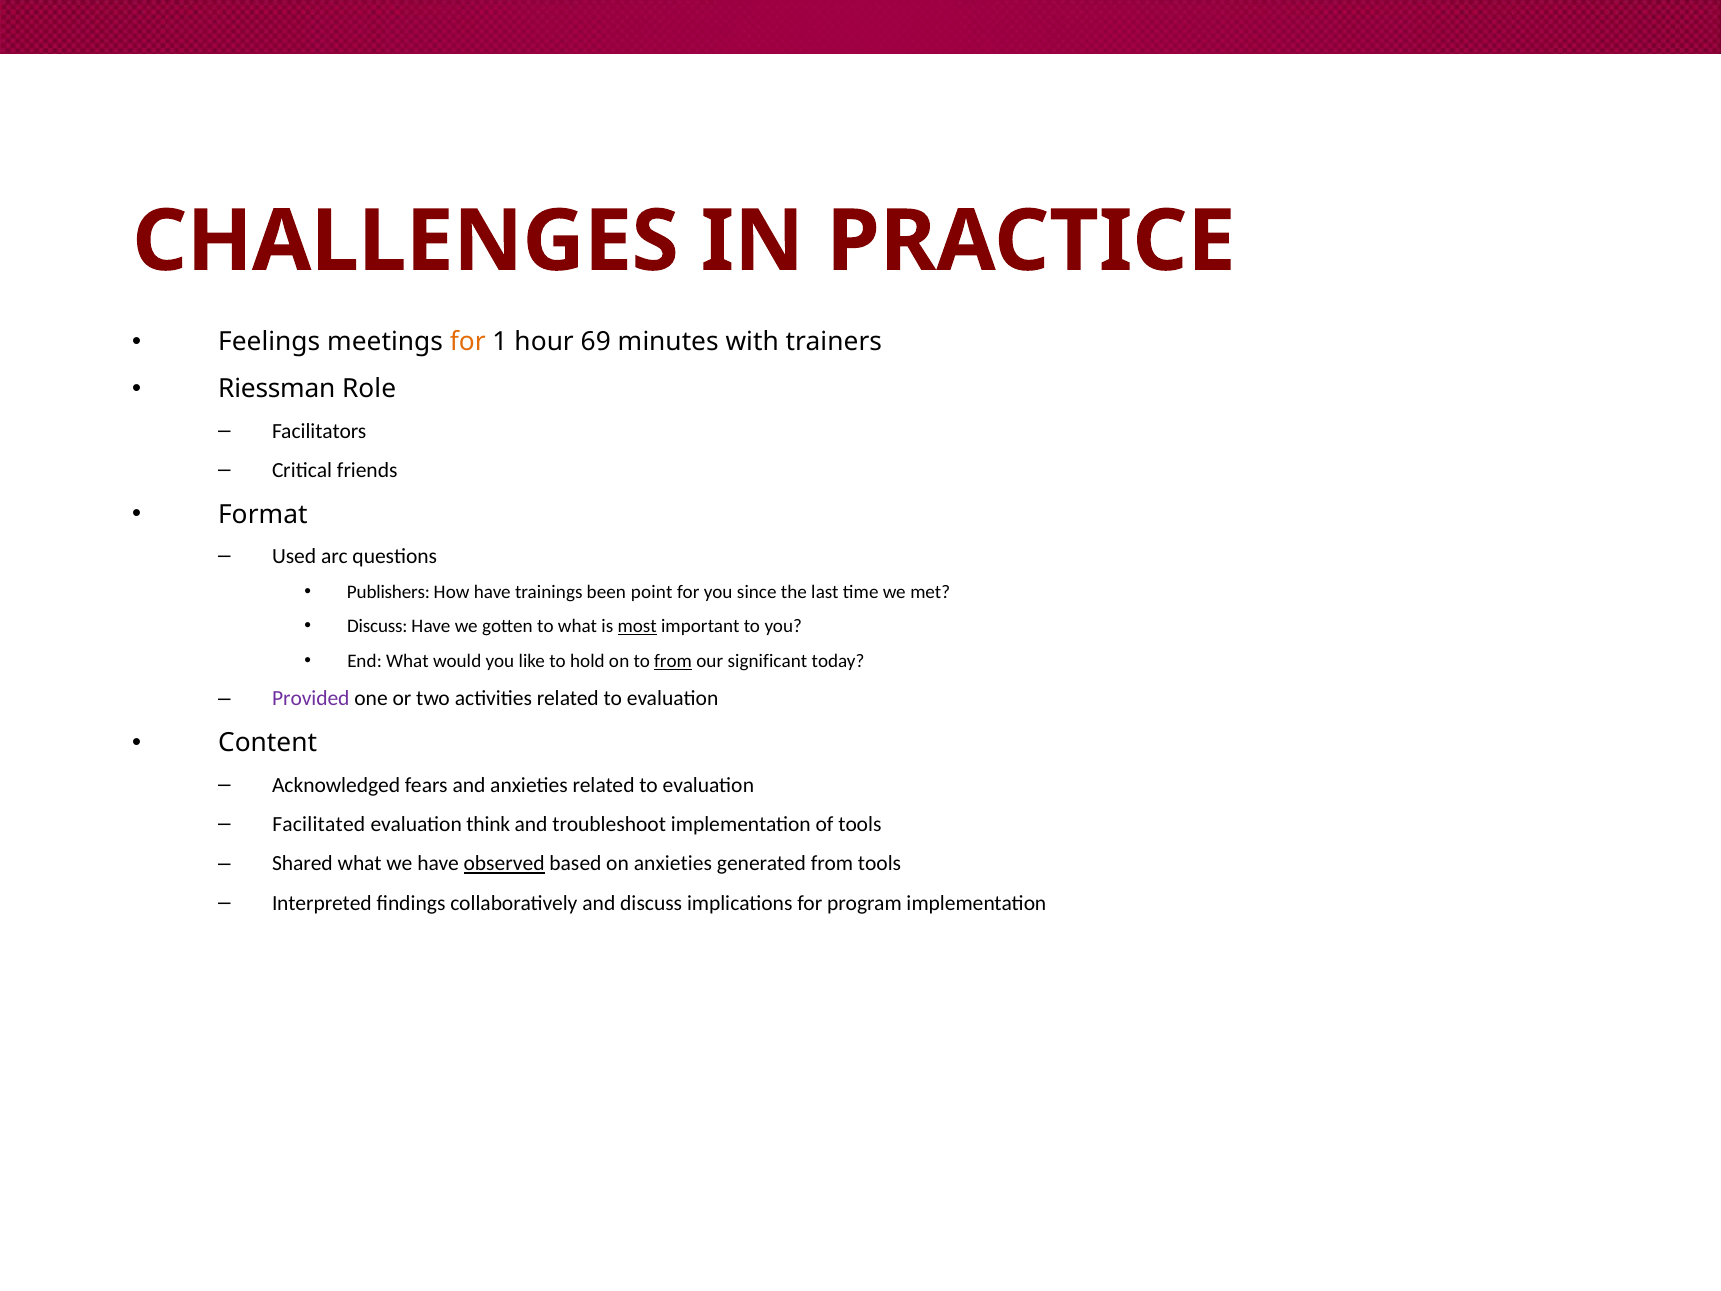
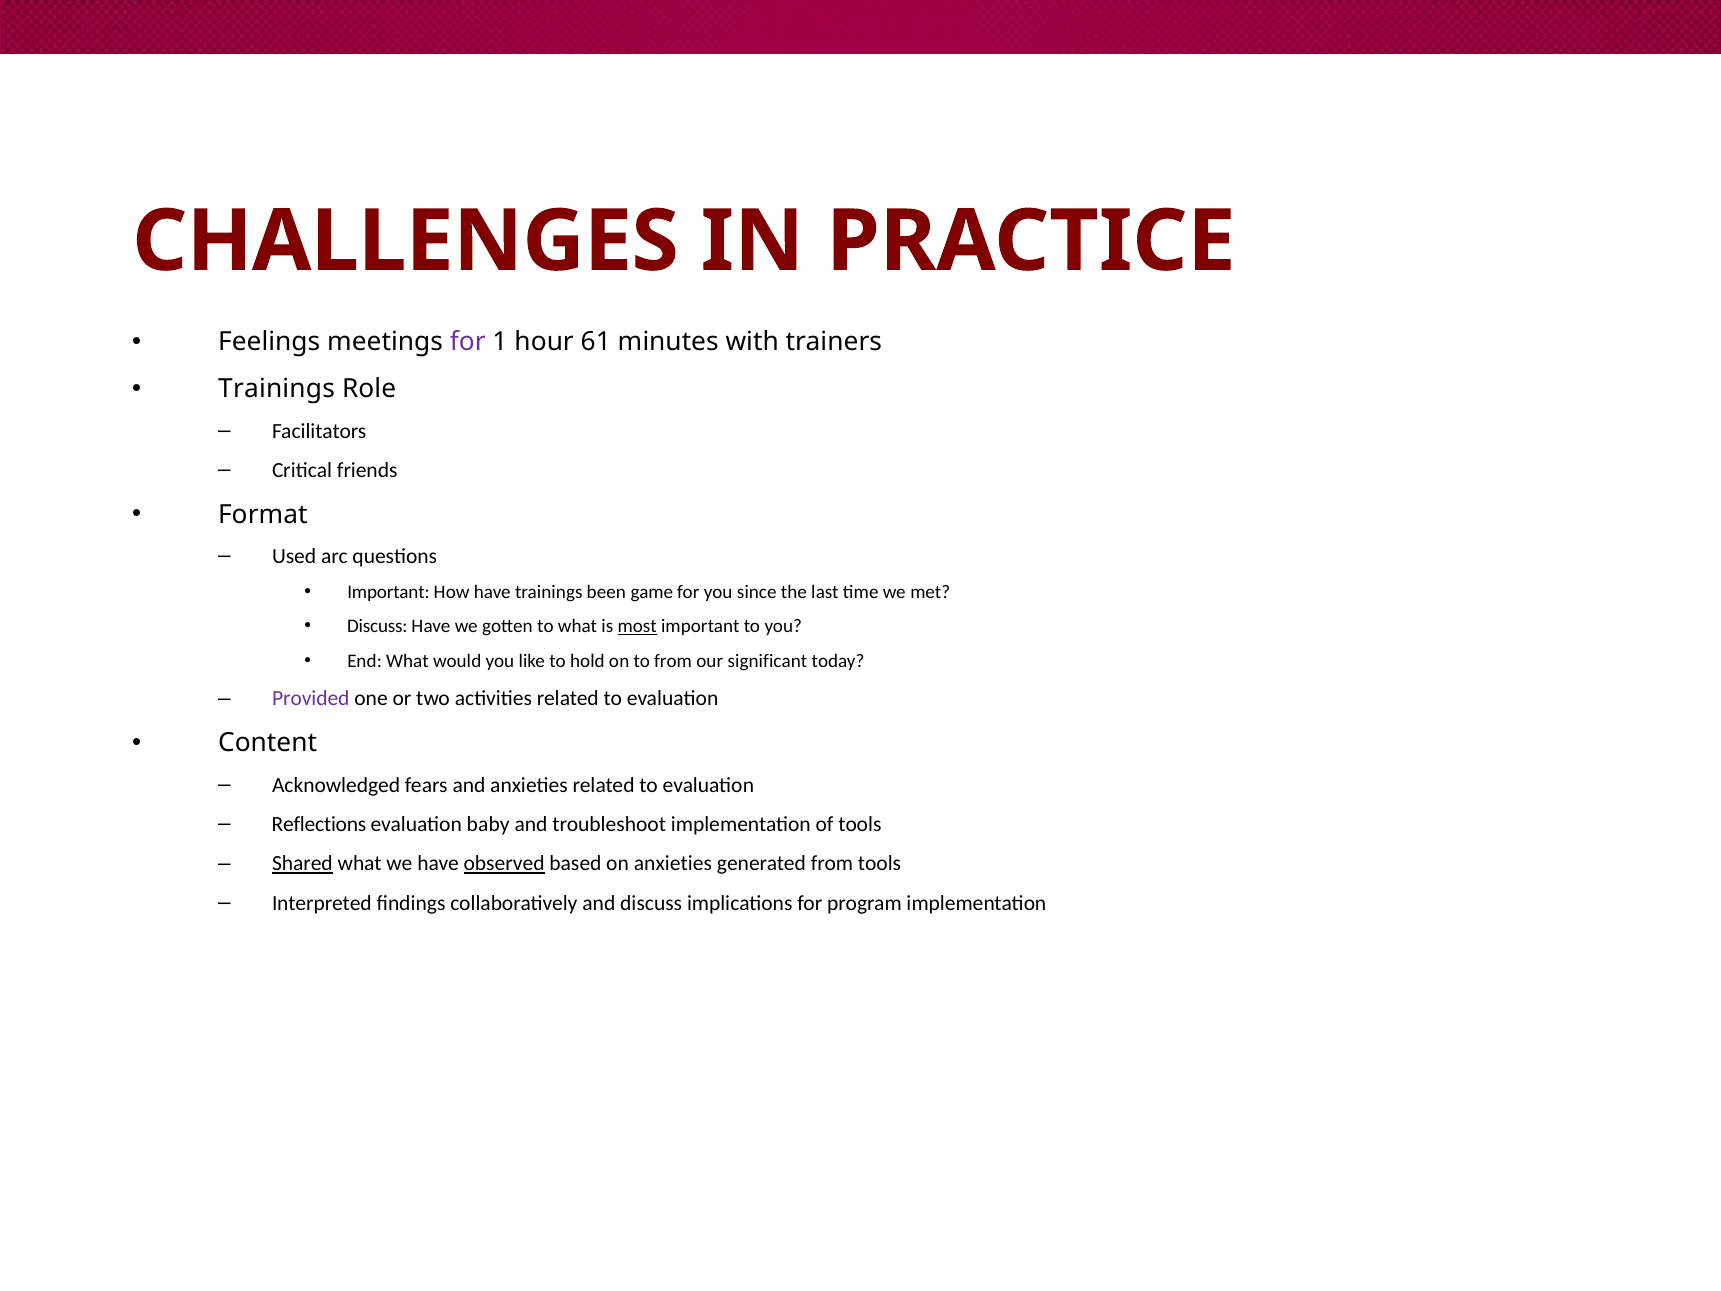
for colour: orange -> purple (468, 342)
69: 69 -> 61 (596, 342)
Riessman: Riessman -> Trainings (277, 389)
Publishers: Publishers -> Important (388, 592)
point: point -> game (652, 592)
from underline: present -> none (673, 661)
Facilitated: Facilitated -> Reflections (319, 824)
think: think -> baby (488, 824)
Shared underline: none -> present (302, 863)
